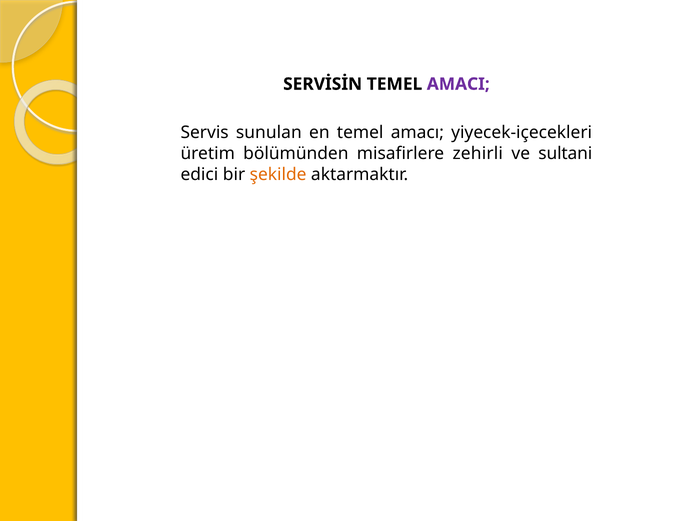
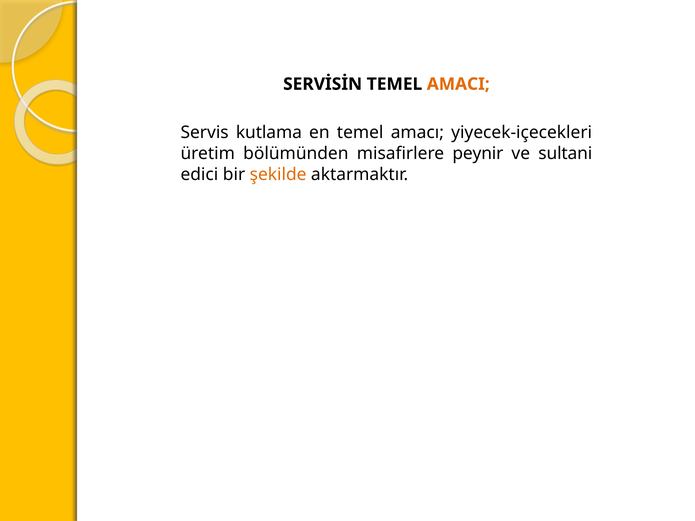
AMACI colour: purple -> orange (458, 84)
sunulan: sunulan -> kutlama (269, 133)
zehirli: zehirli -> peynir (478, 154)
